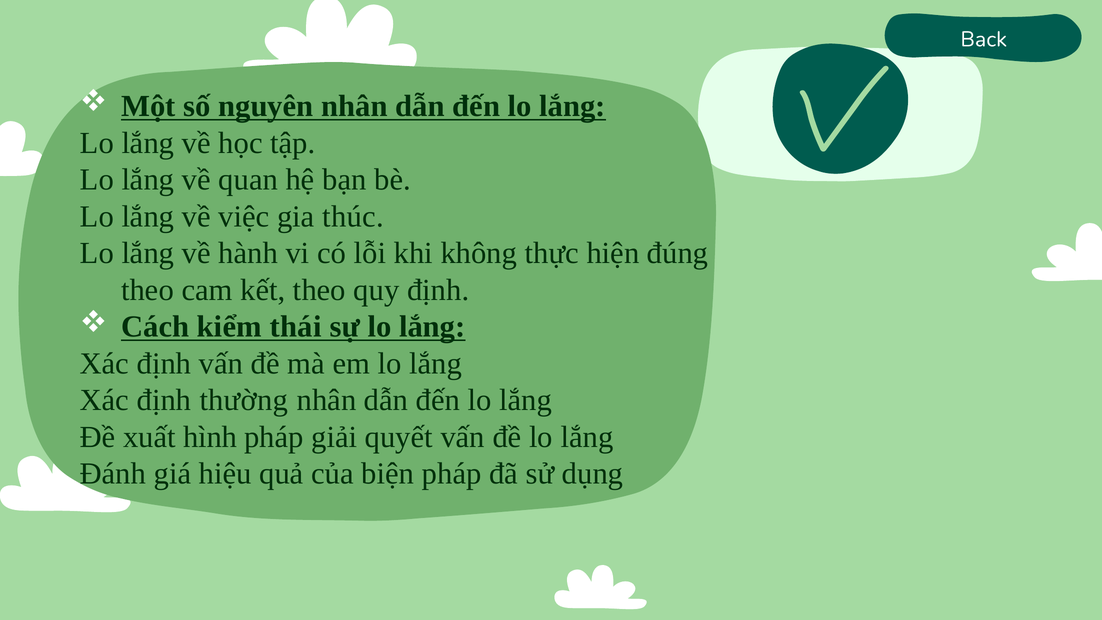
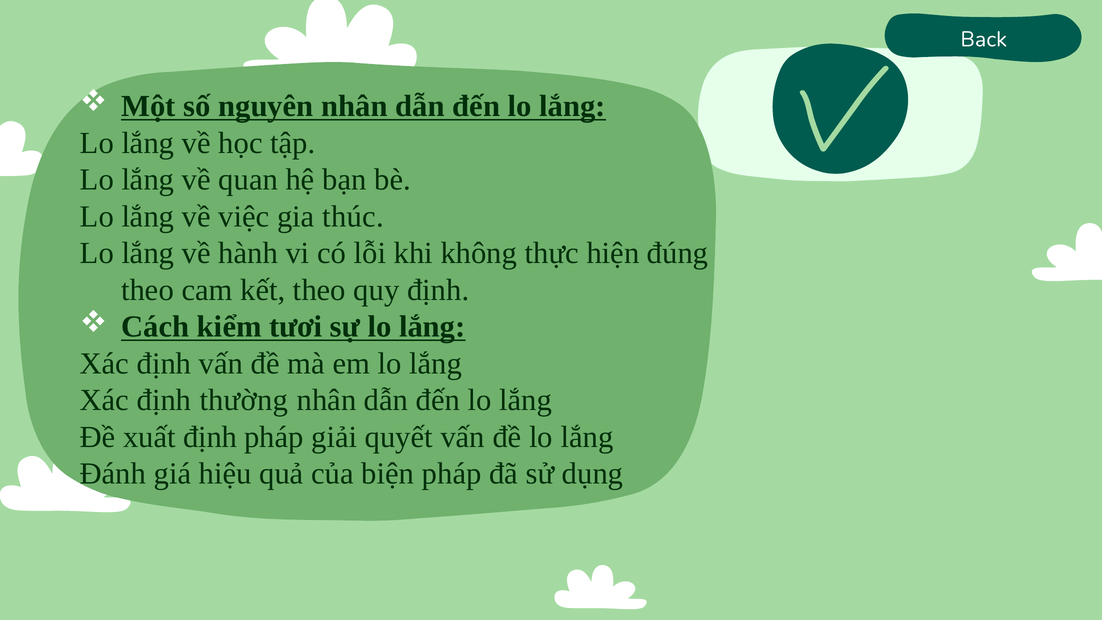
thái: thái -> tươi (296, 327)
xuất hình: hình -> định (210, 437)
